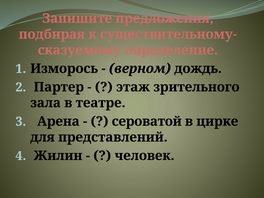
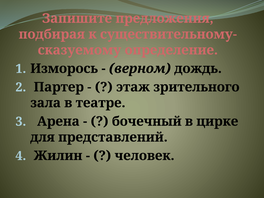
сероватой: сероватой -> бочечный (147, 121)
